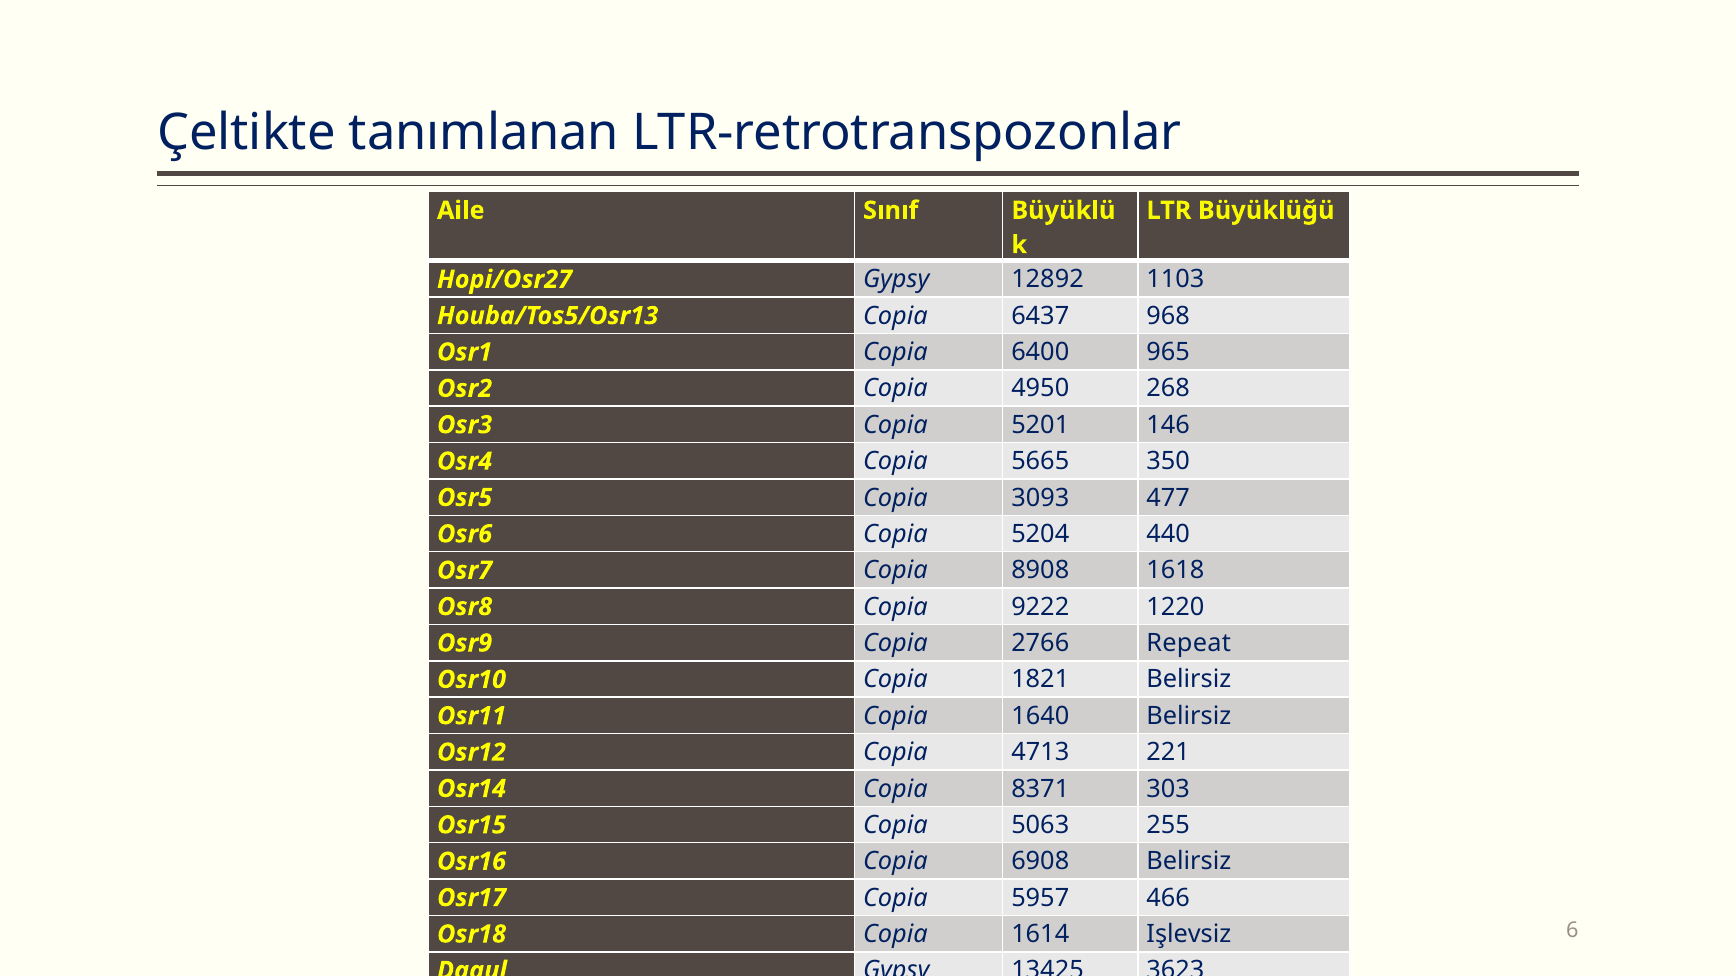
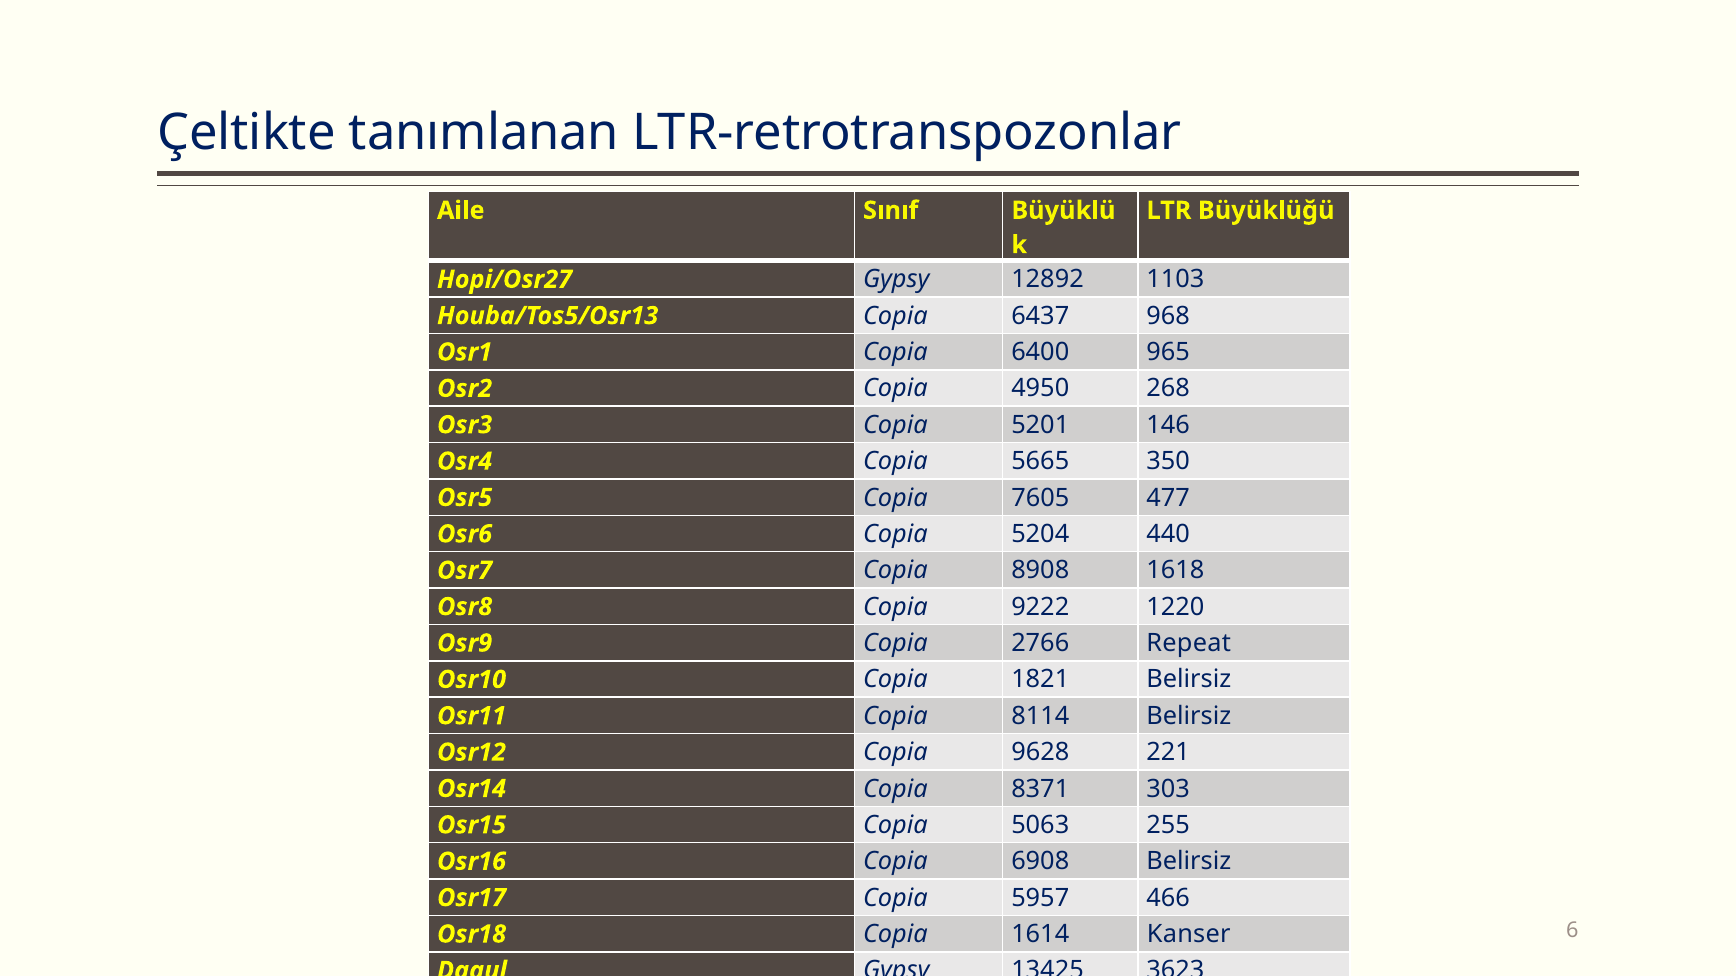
3093: 3093 -> 7605 (1040, 498)
1640: 1640 -> 8114 (1040, 716)
4713: 4713 -> 9628 (1040, 753)
Işlevsiz: Işlevsiz -> Kanser (1189, 935)
